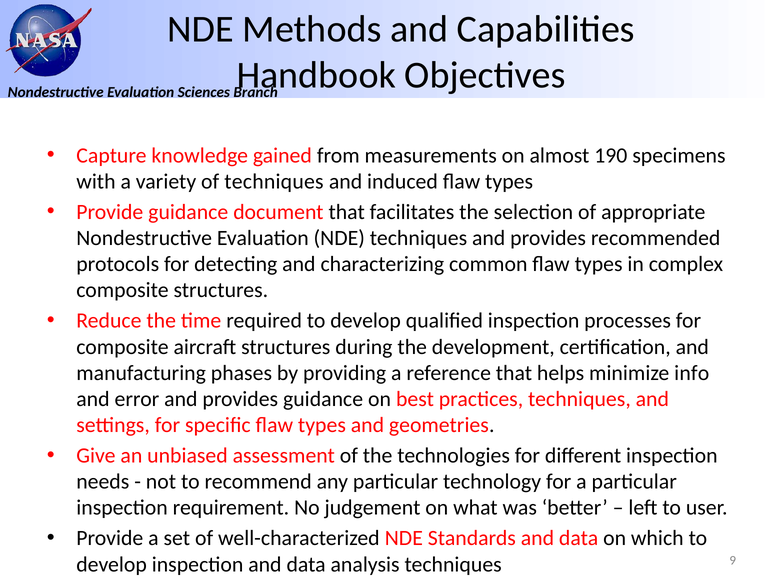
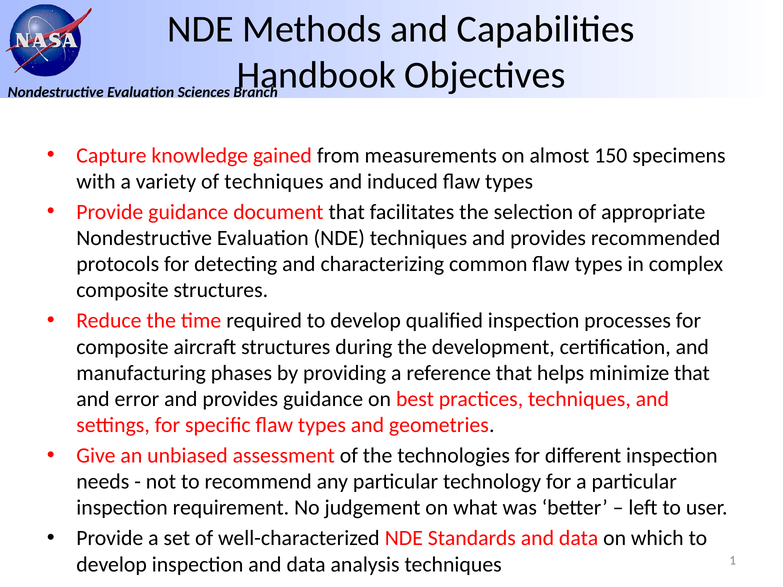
190: 190 -> 150 (611, 156)
minimize info: info -> that (692, 373)
9: 9 -> 1 (733, 561)
